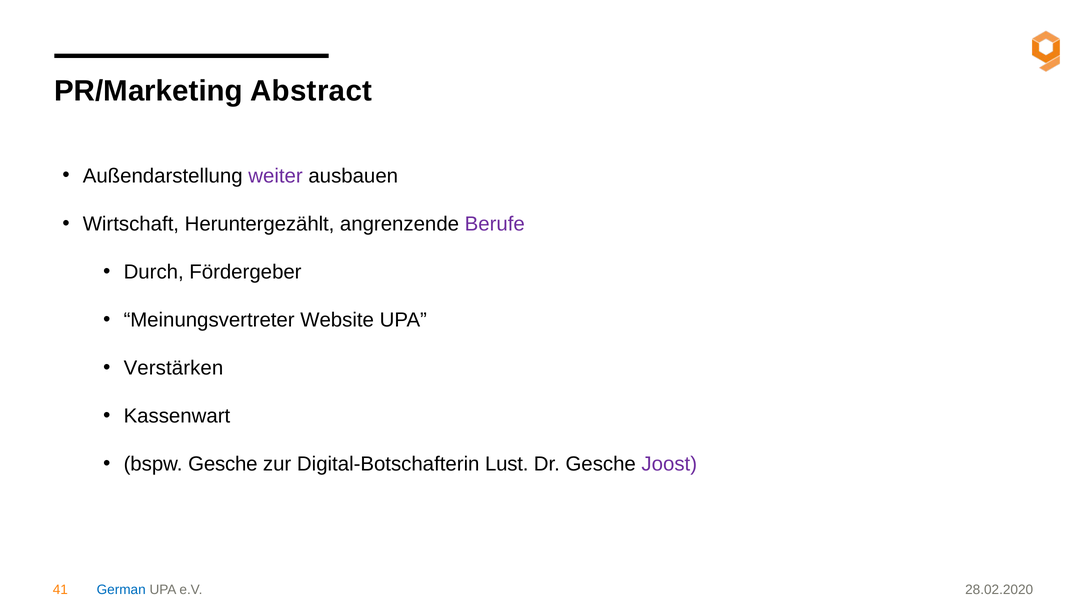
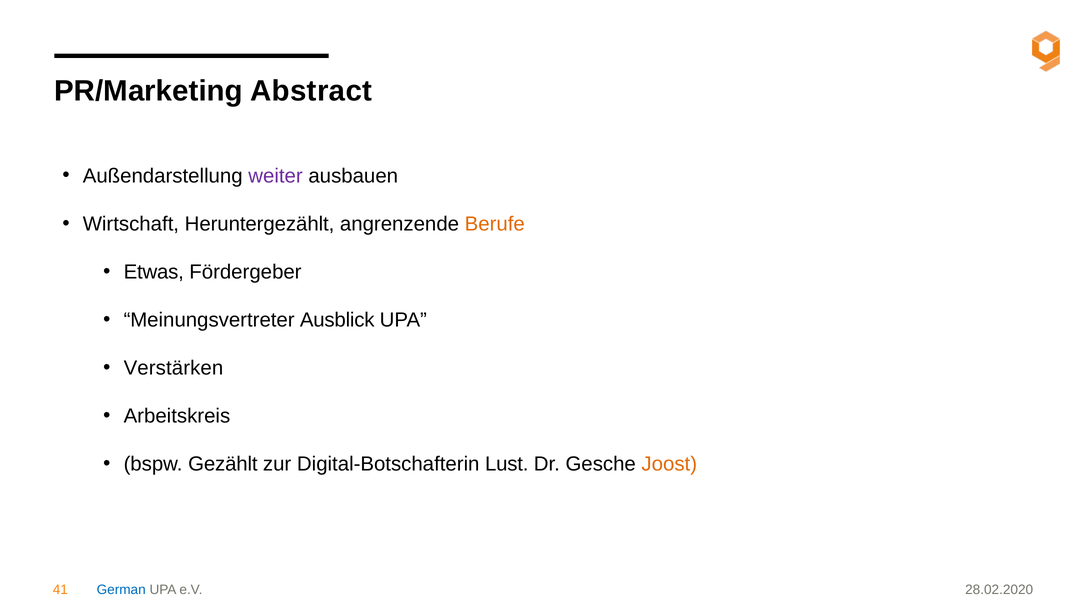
Berufe colour: purple -> orange (495, 224)
Durch: Durch -> Etwas (154, 272)
Website: Website -> Ausblick (337, 320)
Kassenwart: Kassenwart -> Arbeitskreis (177, 416)
bspw Gesche: Gesche -> Gezählt (223, 465)
Joost colour: purple -> orange (669, 465)
